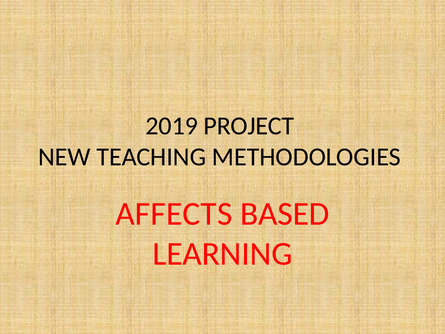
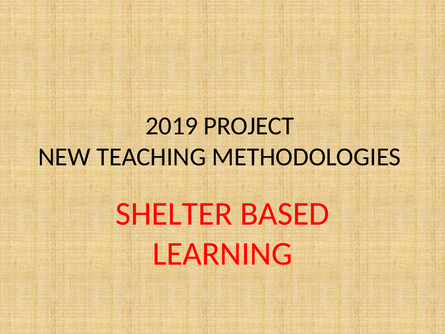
AFFECTS: AFFECTS -> SHELTER (174, 214)
